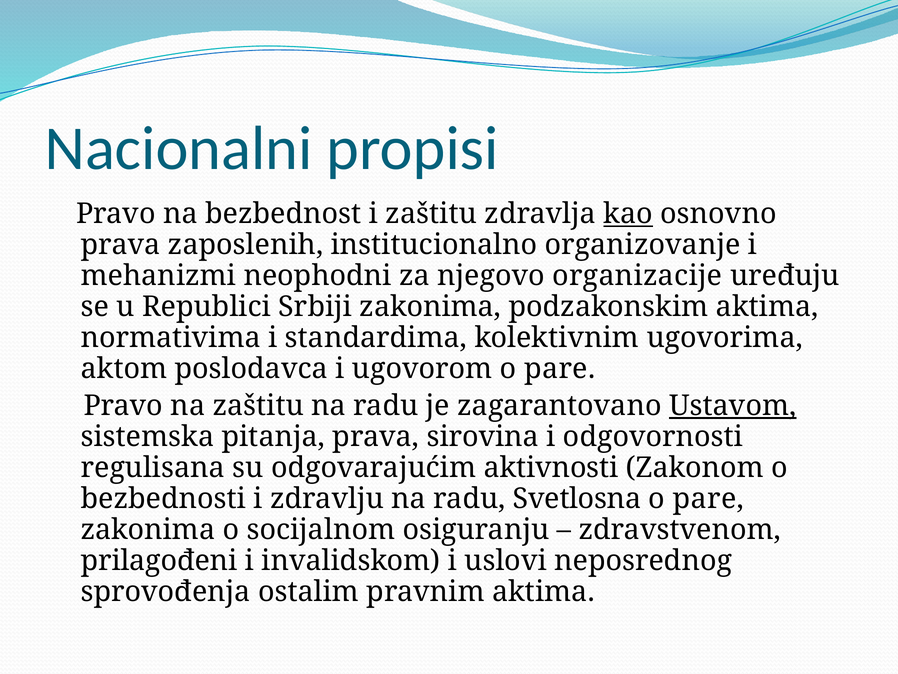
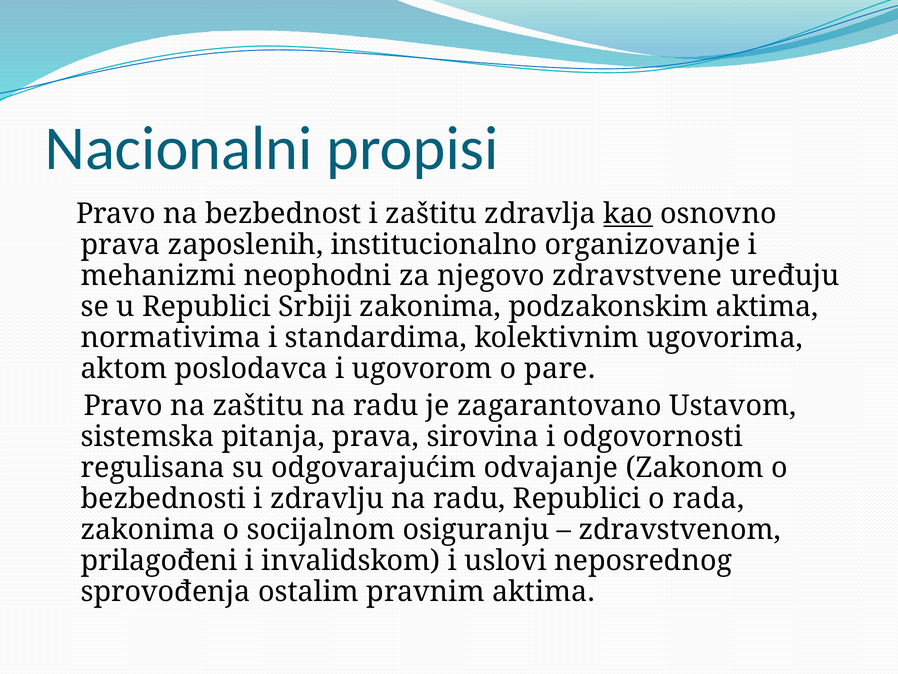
organizacije: organizacije -> zdravstvene (637, 276)
Ustavom underline: present -> none (733, 405)
aktivnosti: aktivnosti -> odvajanje (551, 467)
radu Svetlosna: Svetlosna -> Republici (577, 498)
pare: pare -> rada (708, 498)
